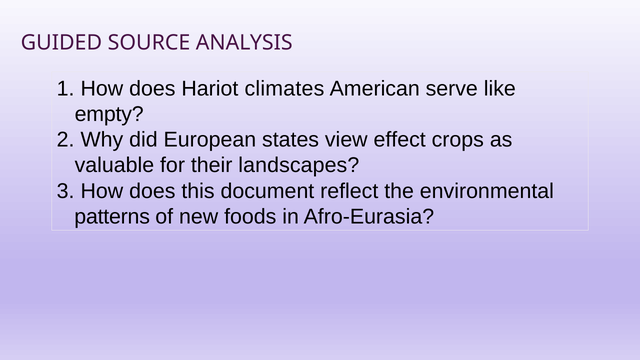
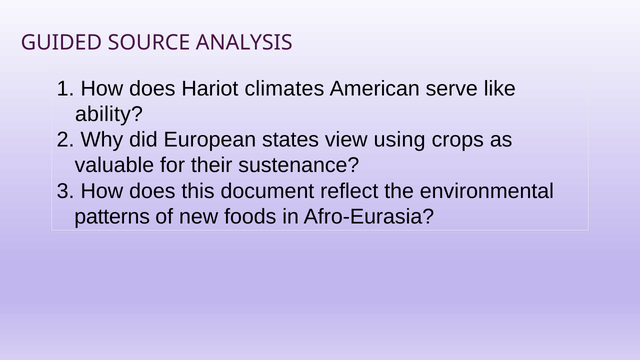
empty: empty -> ability (109, 114)
effect: effect -> using (400, 140)
landscapes: landscapes -> sustenance (299, 165)
